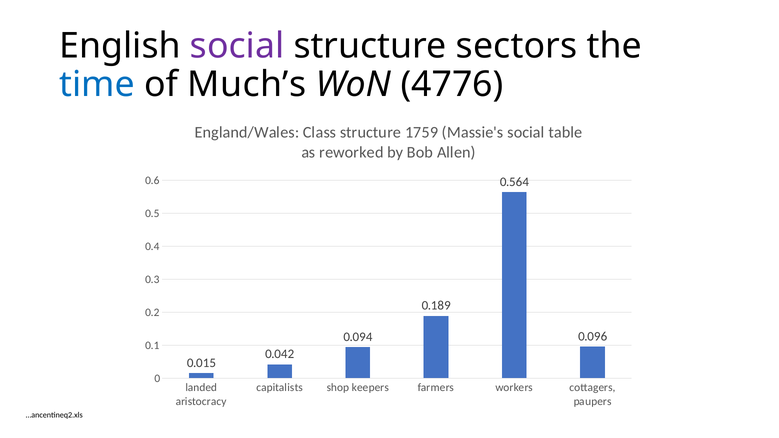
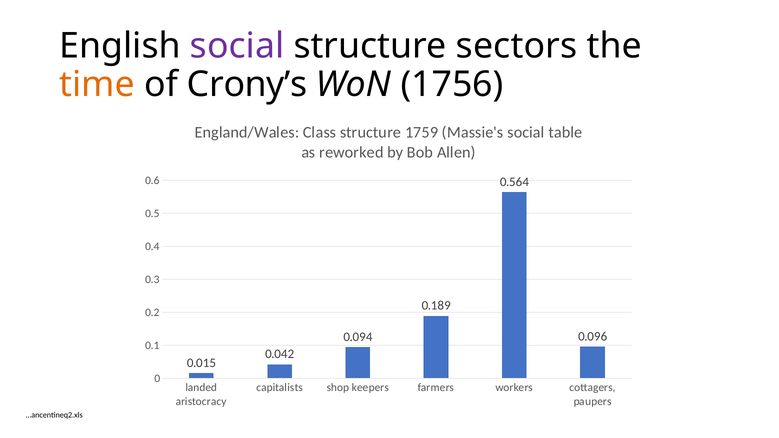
time colour: blue -> orange (97, 85)
Much’s: Much’s -> Crony’s (247, 85)
4776: 4776 -> 1756 (452, 85)
